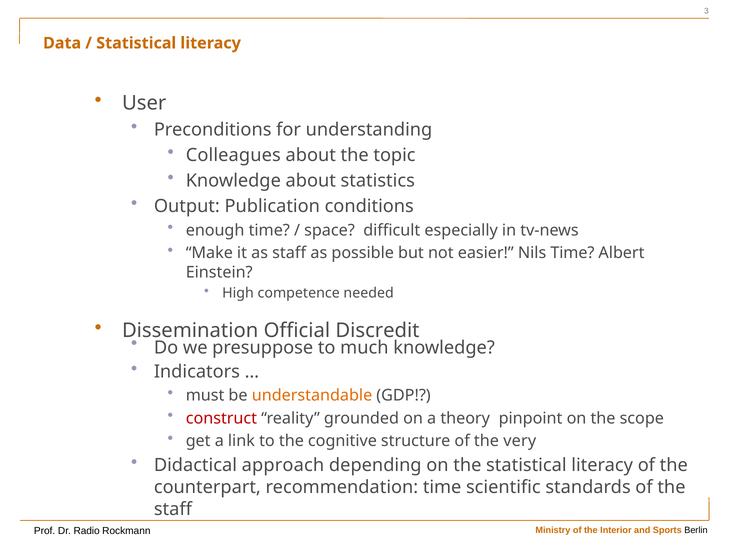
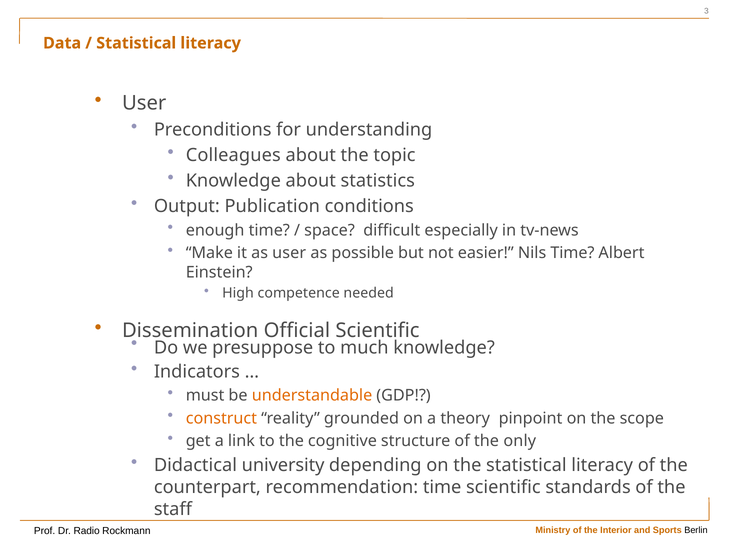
as staff: staff -> user (289, 253)
Official Discredit: Discredit -> Scientific (378, 330)
construct colour: red -> orange (221, 418)
very: very -> only (520, 441)
approach: approach -> university (283, 465)
